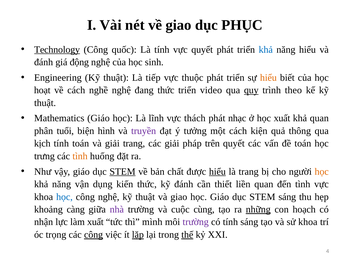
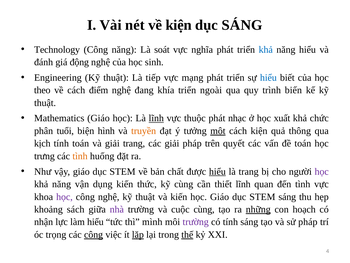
về giao: giao -> kiện (179, 25)
dục PHỤC: PHỤC -> SÁNG (242, 25)
Technology underline: present -> none (57, 49)
Công quốc: quốc -> năng (124, 49)
Là tính: tính -> soát (162, 49)
vực quyết: quyết -> nghĩa (202, 49)
thuộc: thuộc -> mạng (193, 77)
hiểu colour: orange -> blue (268, 77)
hoạt: hoạt -> theo (42, 90)
nghề: nghề -> điểm (99, 90)
đang thức: thức -> khía (166, 90)
video: video -> ngoài (211, 90)
quy underline: present -> none (251, 90)
theo: theo -> biến (293, 90)
lĩnh underline: none -> present (156, 118)
thách: thách -> thuộc (195, 118)
khả quan: quan -> chức (319, 118)
truyền colour: purple -> orange (144, 131)
một underline: none -> present (218, 131)
STEM underline: present -> none (123, 171)
học colour: orange -> purple (322, 171)
kỹ đánh: đánh -> cùng (184, 184)
thiết liền: liền -> lĩnh (243, 184)
học colour: blue -> purple (64, 196)
và giao: giao -> kiến (179, 196)
càng: càng -> sách (76, 209)
làm xuất: xuất -> hiểu (95, 222)
sử khoa: khoa -> pháp (308, 222)
